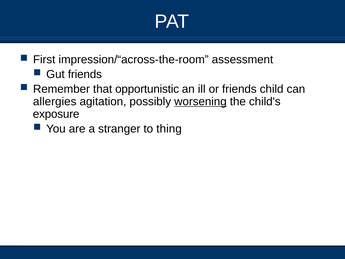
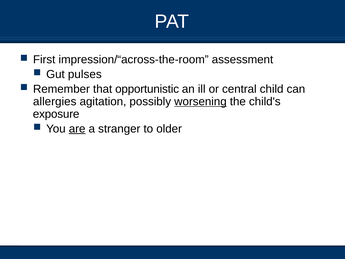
Gut friends: friends -> pulses (85, 74)
or friends: friends -> central (239, 89)
are underline: none -> present (77, 129)
thing: thing -> older (169, 129)
